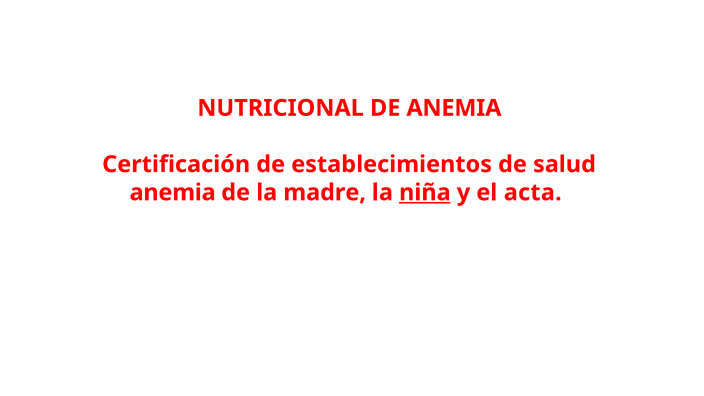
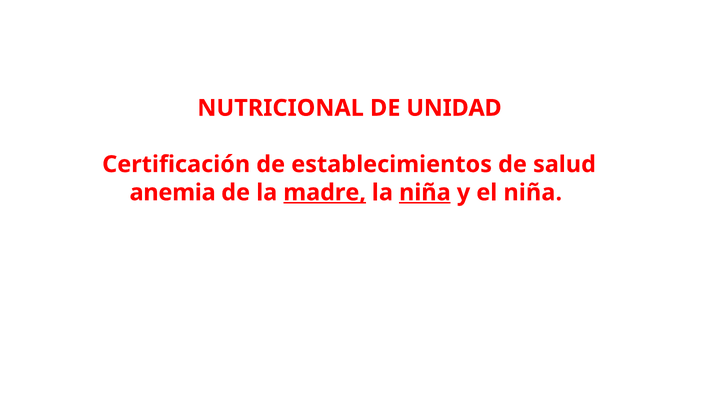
DE ANEMIA: ANEMIA -> UNIDAD (454, 108)
madre underline: none -> present (325, 193)
el acta: acta -> niña (533, 193)
